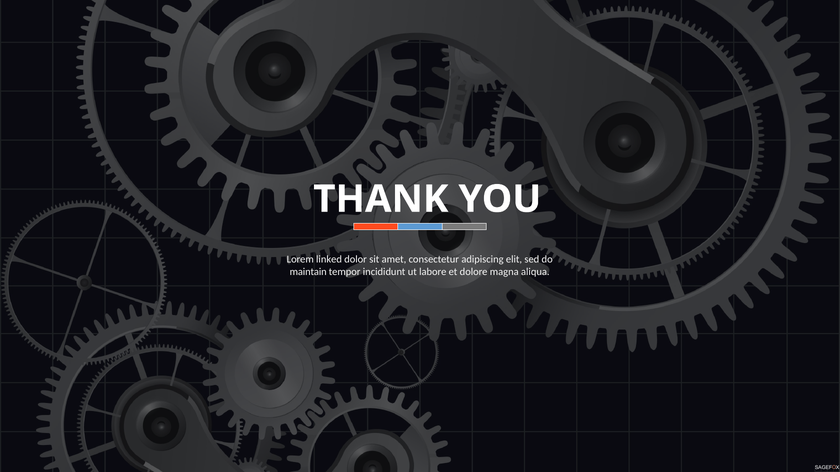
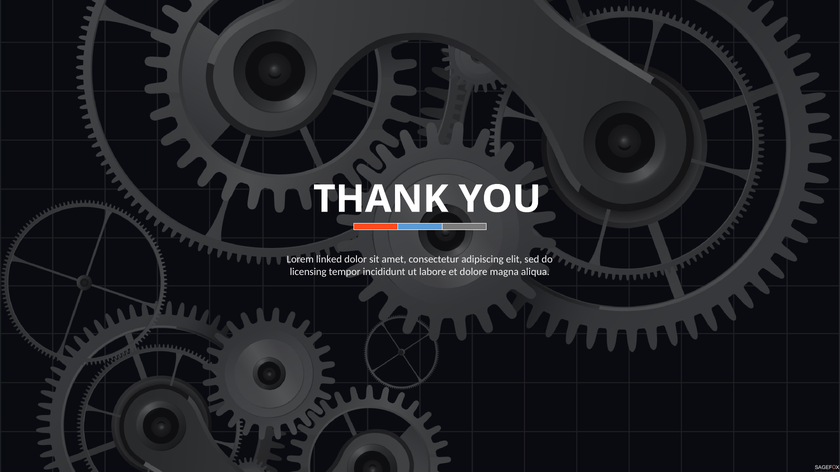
maintain: maintain -> licensing (308, 272)
